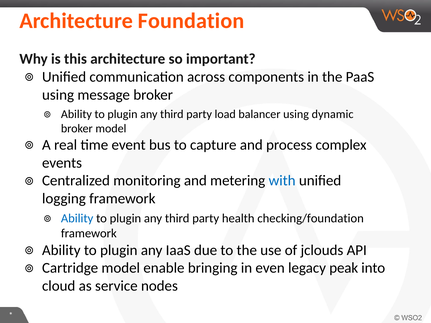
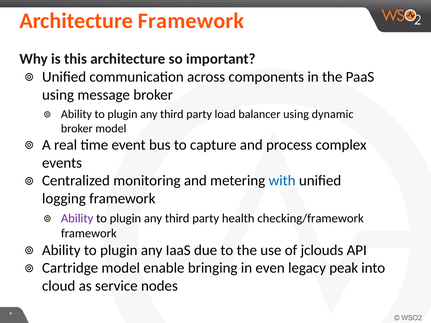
Architecture Foundation: Foundation -> Framework (191, 21)
Ability colour: blue -> purple (77, 219)
checking/foundation: checking/foundation -> checking/framework (311, 219)
